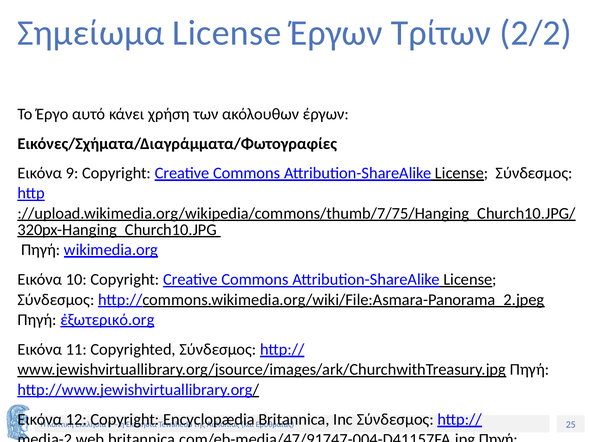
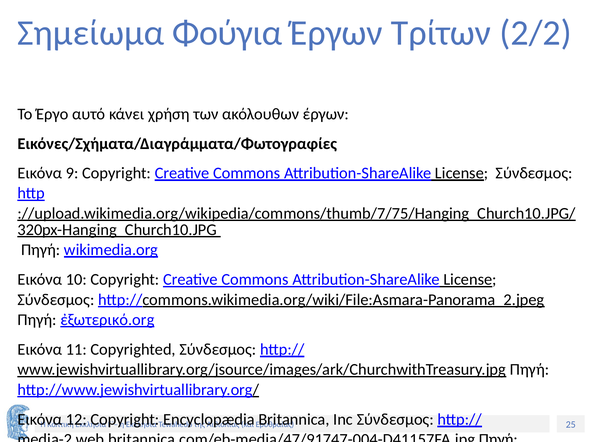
Σημείωμα License: License -> Φούγια (227, 33)
